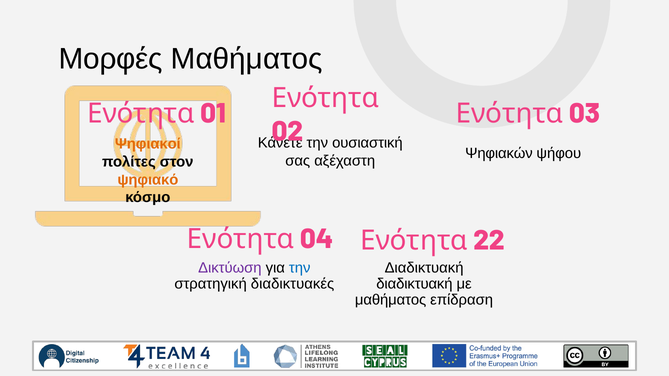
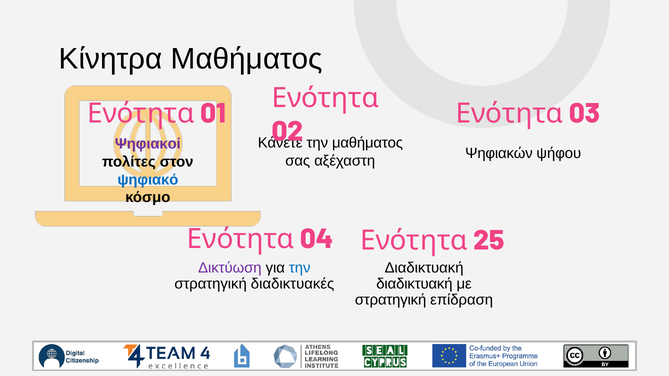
Μορφές: Μορφές -> Κίνητρα (111, 59)
την ουσιαστική: ουσιαστική -> μαθήματος (367, 143)
Ψηφιακοί colour: orange -> purple (148, 144)
ψηφιακό colour: orange -> blue (148, 180)
22: 22 -> 25 (489, 241)
μαθήματος: μαθήματος -> στρατηγική (391, 300)
